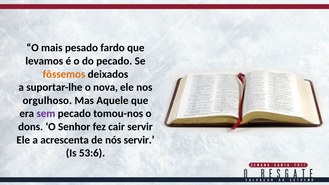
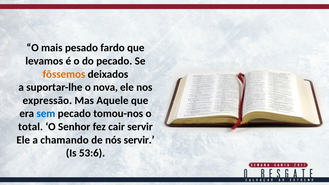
orgulhoso: orgulhoso -> expressão (47, 100)
sem colour: purple -> blue (46, 114)
dons: dons -> total (31, 127)
acrescenta: acrescenta -> chamando (65, 140)
